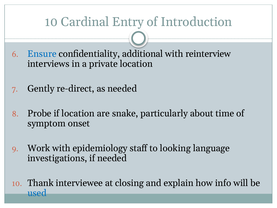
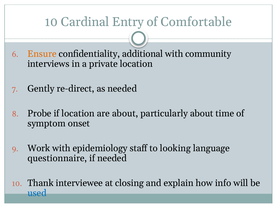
Introduction: Introduction -> Comfortable (196, 22)
Ensure colour: blue -> orange (42, 54)
reinterview: reinterview -> community (208, 54)
are snake: snake -> about (125, 113)
investigations: investigations -> questionnaire (57, 158)
